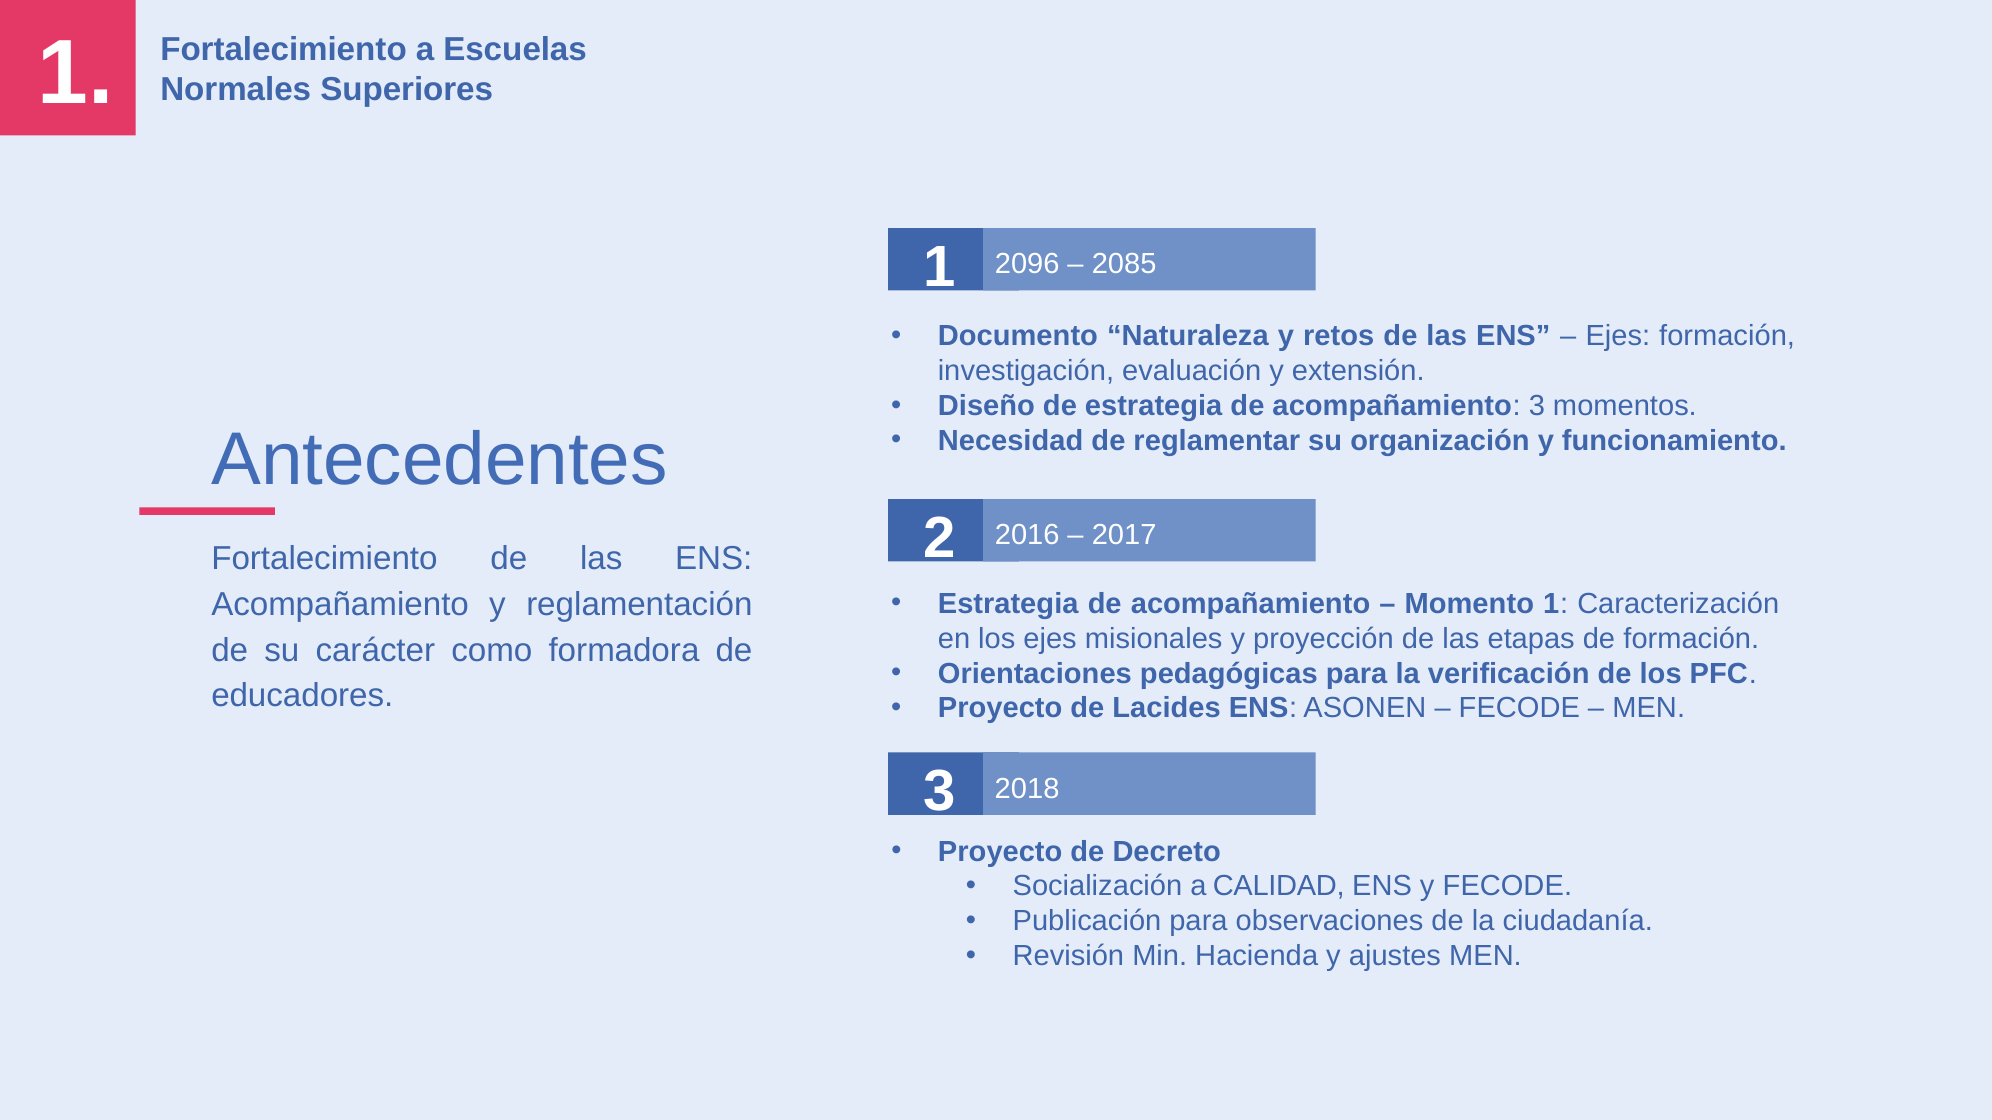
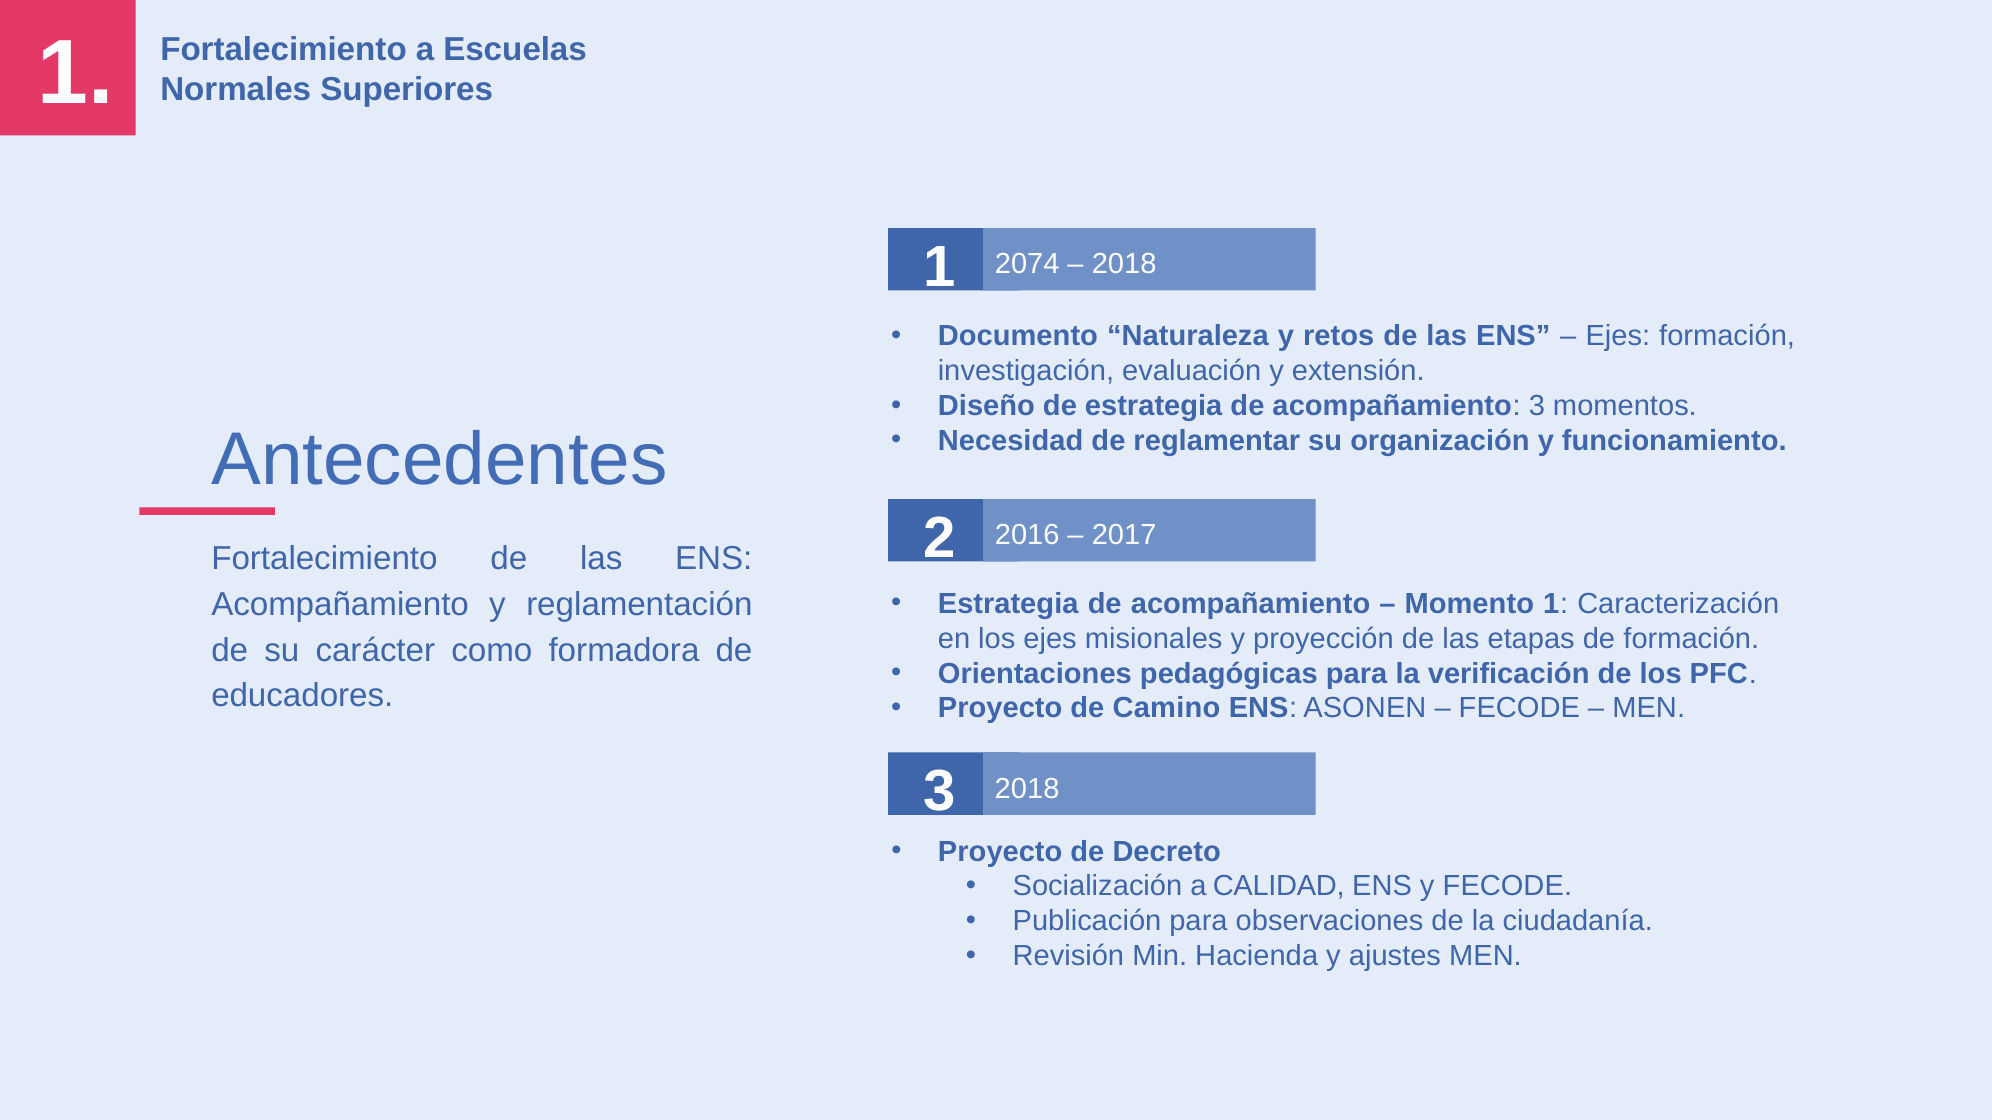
2096: 2096 -> 2074 (1027, 264)
2085: 2085 -> 2018 (1124, 264)
Lacides: Lacides -> Camino (1166, 709)
